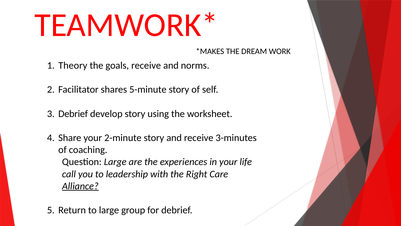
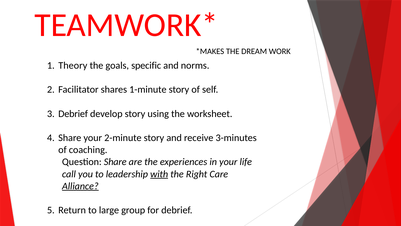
goals receive: receive -> specific (146, 65)
5-minute: 5-minute -> 1-minute (148, 89)
Question Large: Large -> Share (115, 162)
with underline: none -> present (159, 174)
